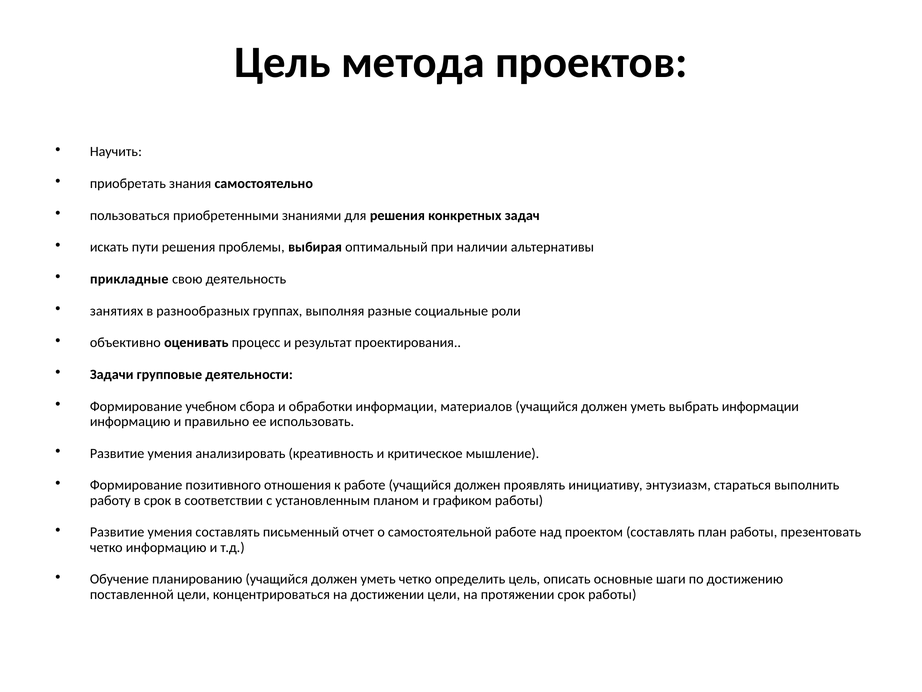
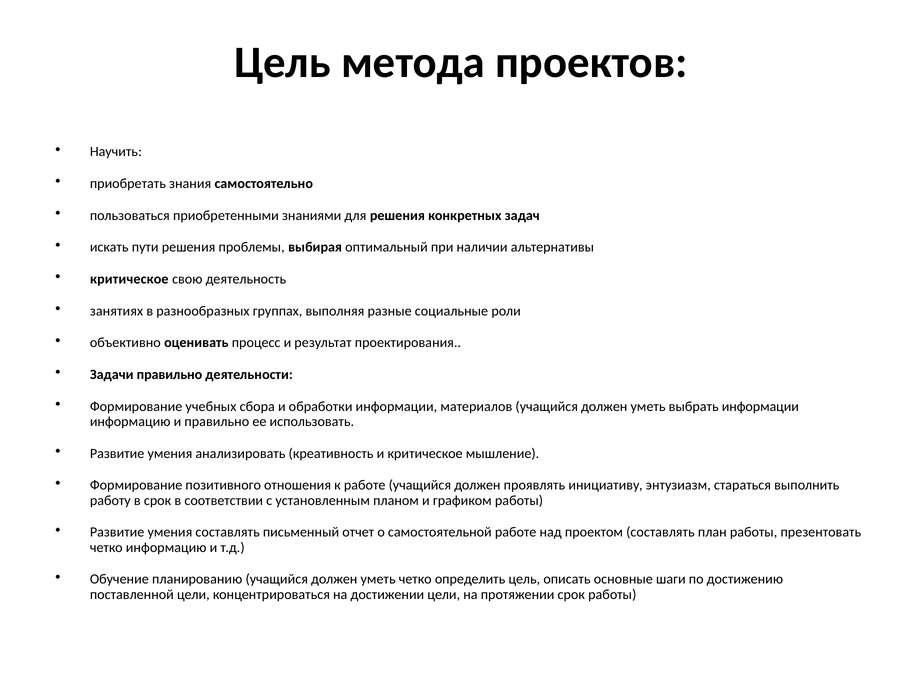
прикладные: прикладные -> критическое (129, 279)
Задачи групповые: групповые -> правильно (169, 374)
учебном: учебном -> учебных (211, 406)
